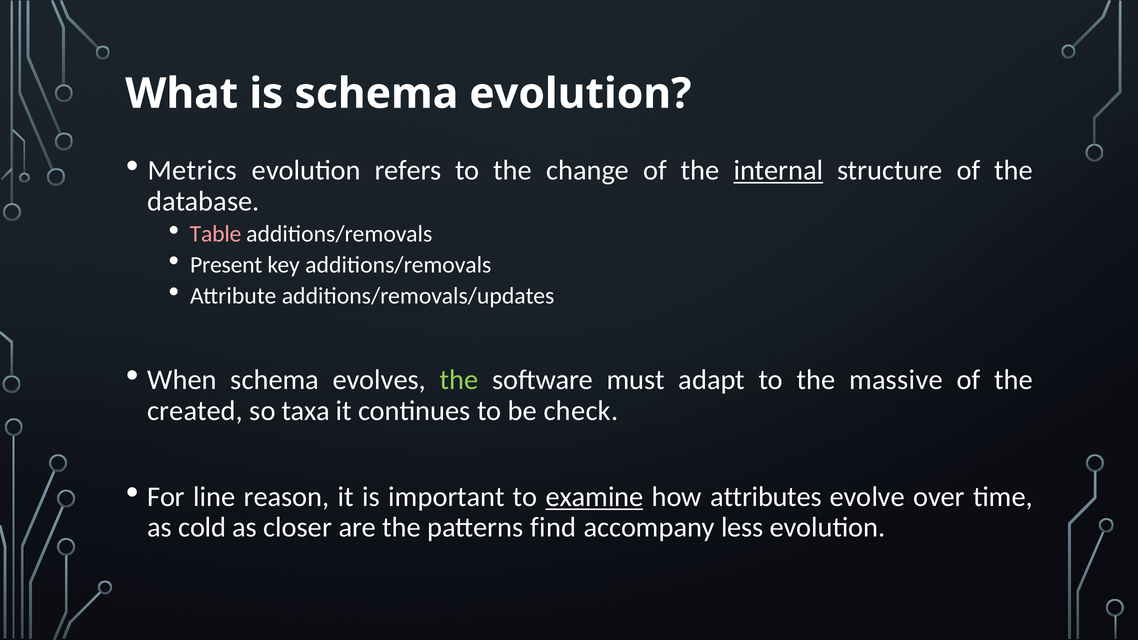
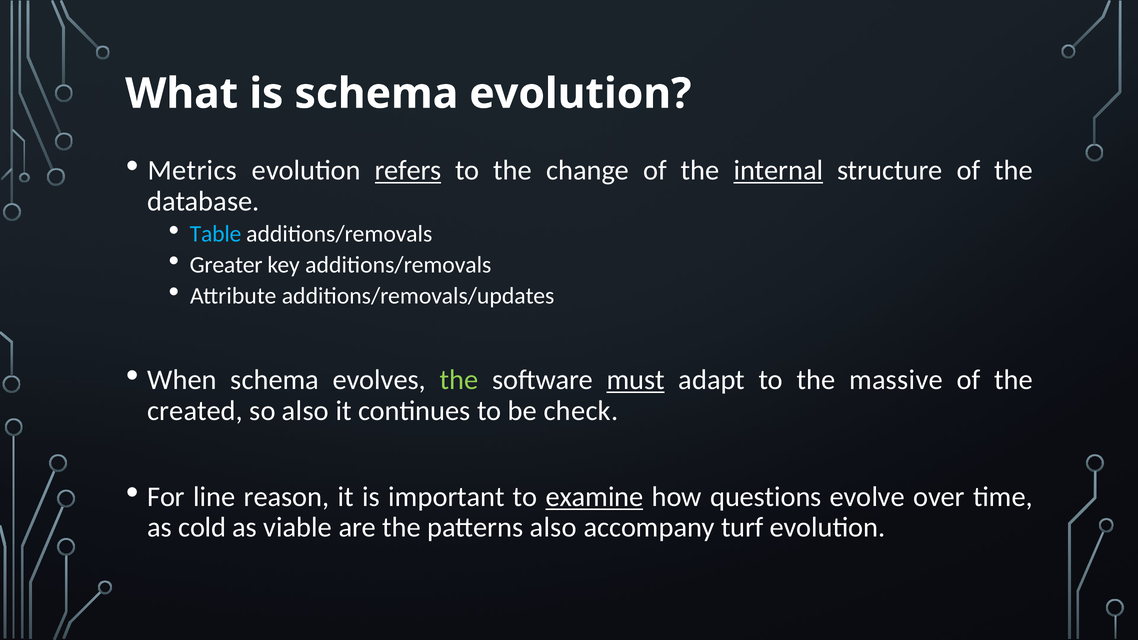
refers underline: none -> present (408, 171)
Table colour: pink -> light blue (216, 234)
Present: Present -> Greater (226, 265)
must underline: none -> present (636, 380)
so taxa: taxa -> also (305, 411)
attributes: attributes -> questions (766, 497)
closer: closer -> viable (298, 528)
patterns find: find -> also (553, 528)
less: less -> turf (742, 528)
